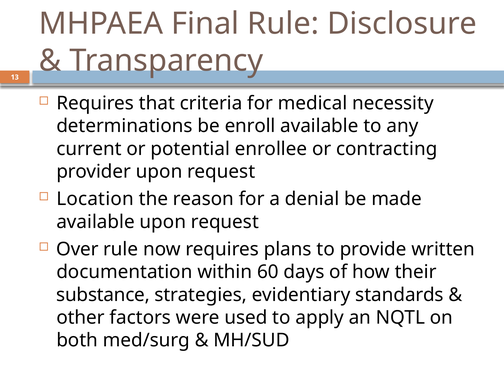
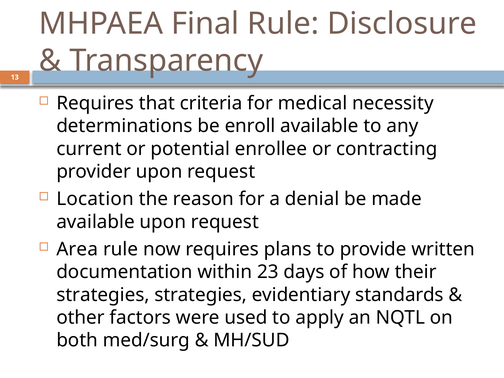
Over: Over -> Area (77, 249)
60: 60 -> 23 (268, 272)
substance: substance -> strategies (103, 295)
